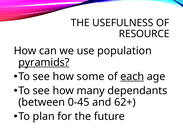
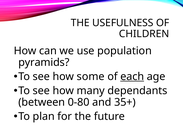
RESOURCE: RESOURCE -> CHILDREN (144, 34)
pyramids underline: present -> none (44, 62)
0-45: 0-45 -> 0-80 (79, 102)
62+: 62+ -> 35+ (125, 102)
